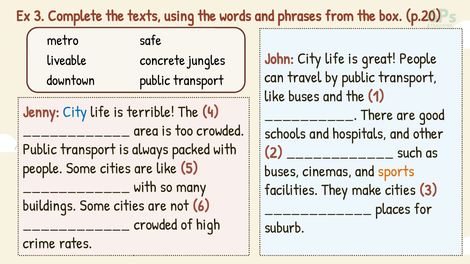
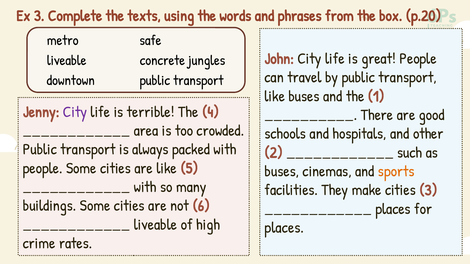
City colour: blue -> purple (75, 112)
crowded: crowded -> liveable (155, 225)
suburb: suburb -> places (284, 228)
